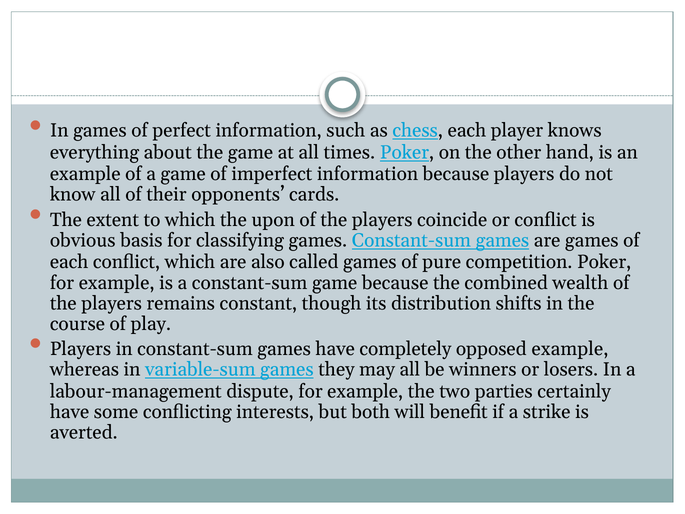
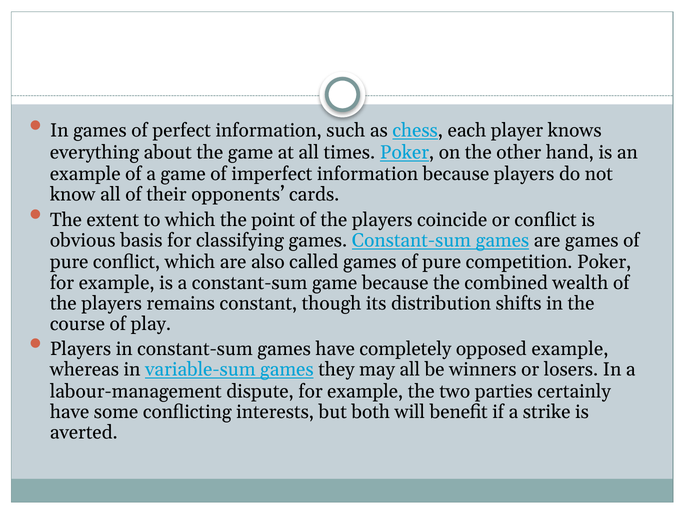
upon: upon -> point (273, 220)
each: each -> pure (69, 262)
